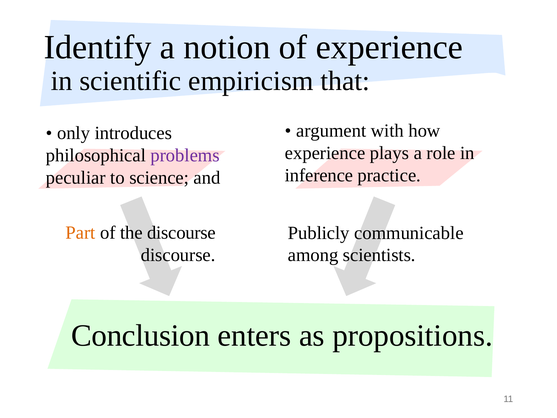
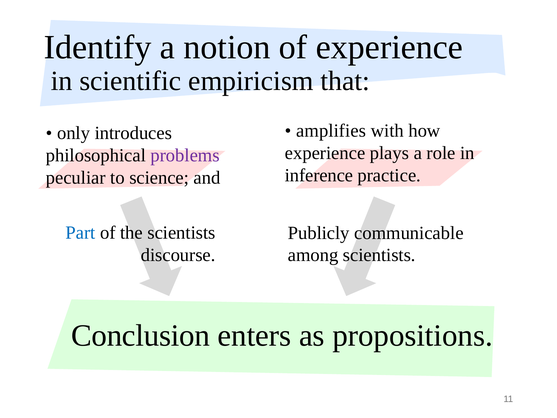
argument: argument -> amplifies (331, 131)
Part colour: orange -> blue (80, 233)
the discourse: discourse -> scientists (181, 233)
